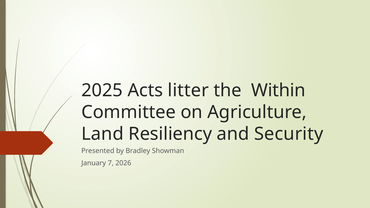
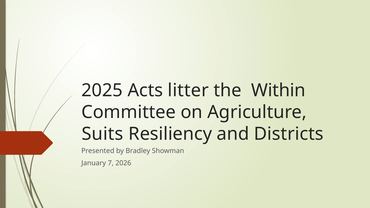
Land: Land -> Suits (102, 134)
Security: Security -> Districts (289, 134)
